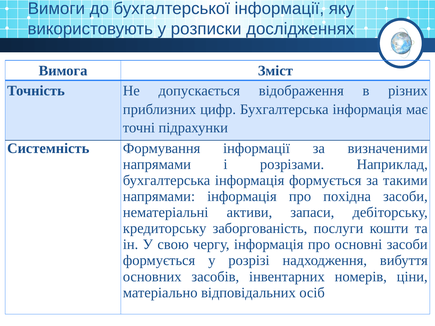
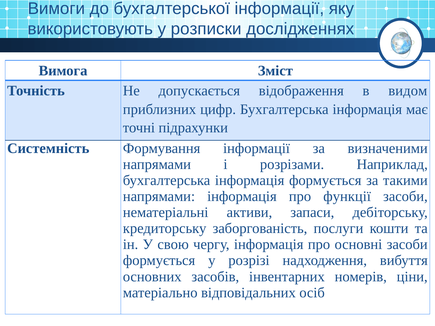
різних: різних -> видом (408, 91)
похідна: похідна -> функції (347, 197)
